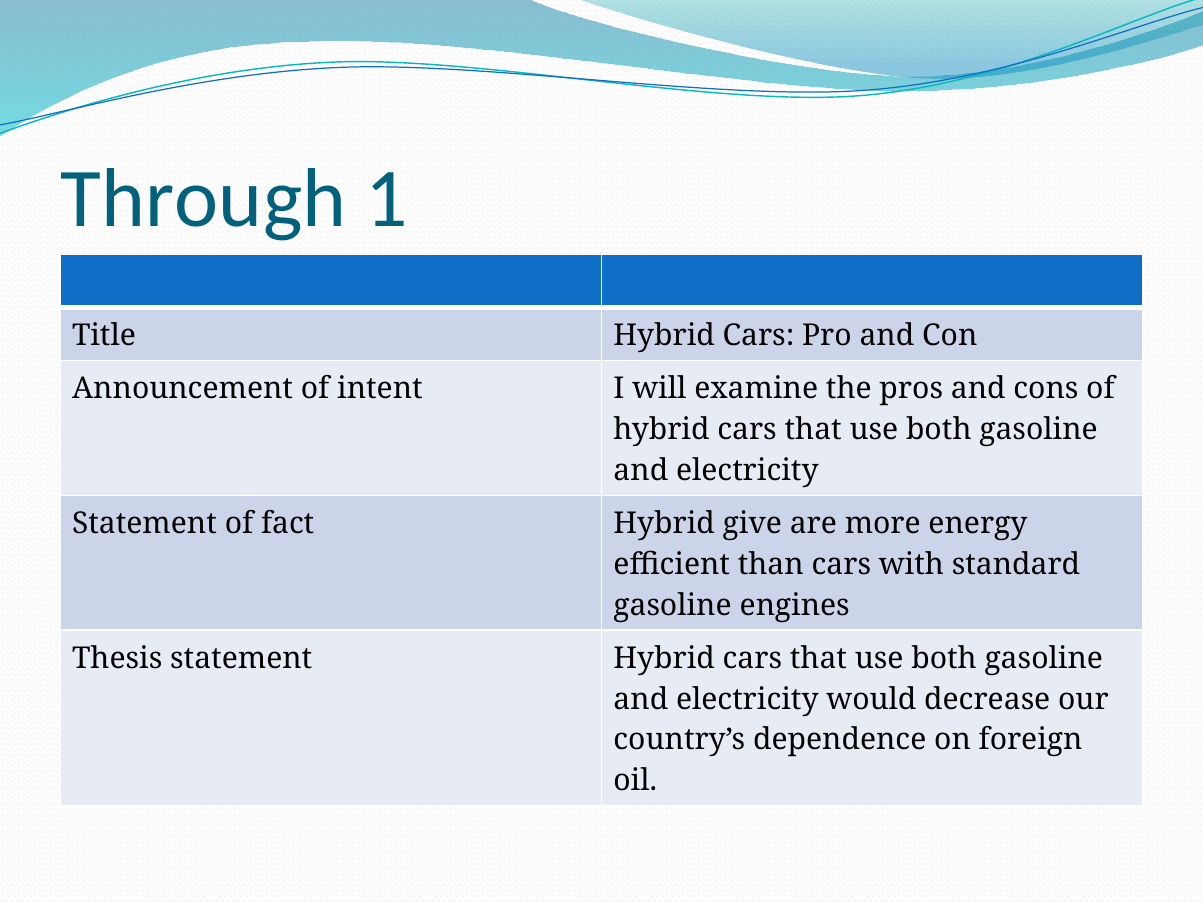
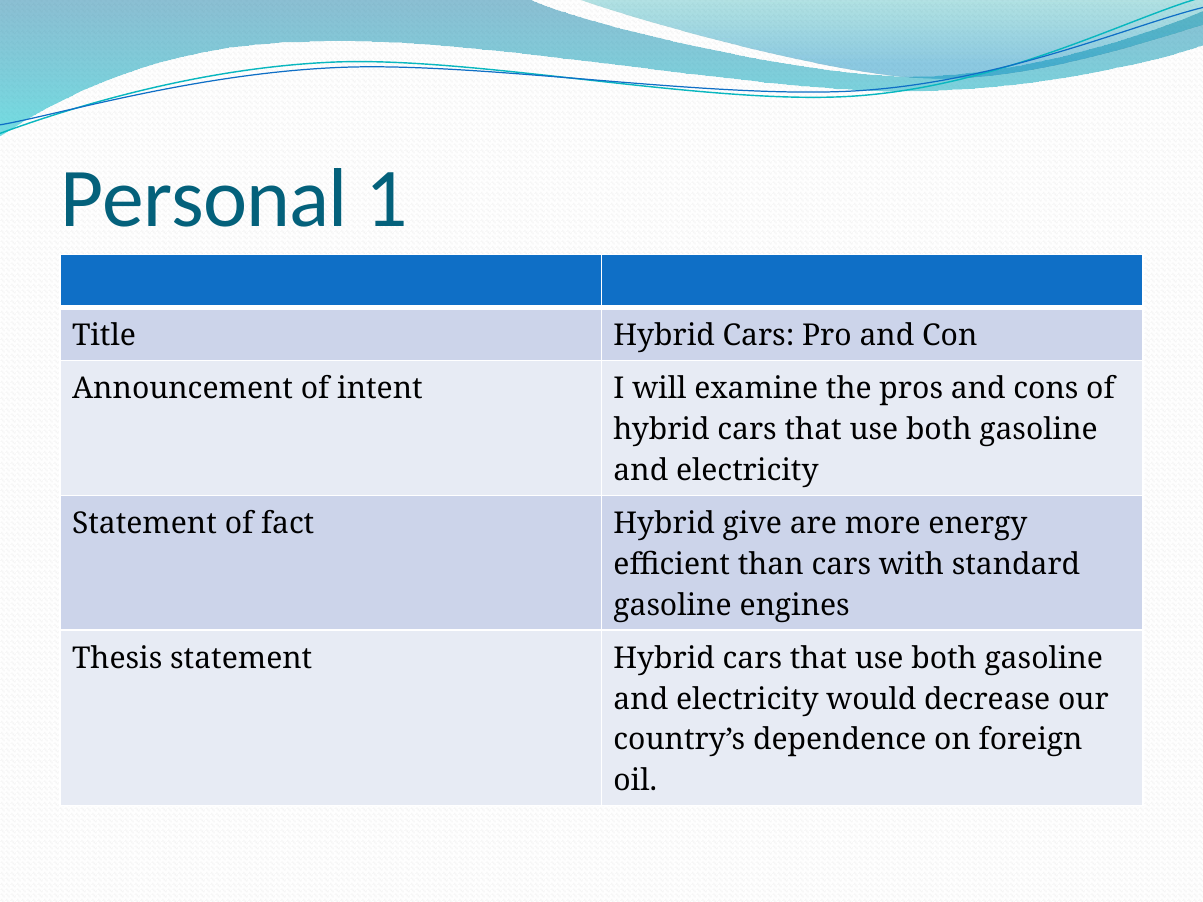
Through: Through -> Personal (204, 199)
